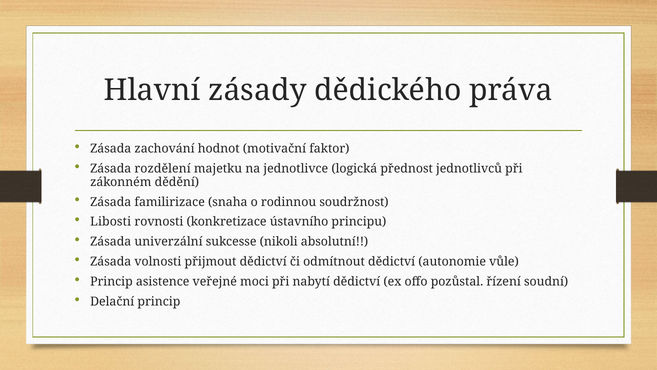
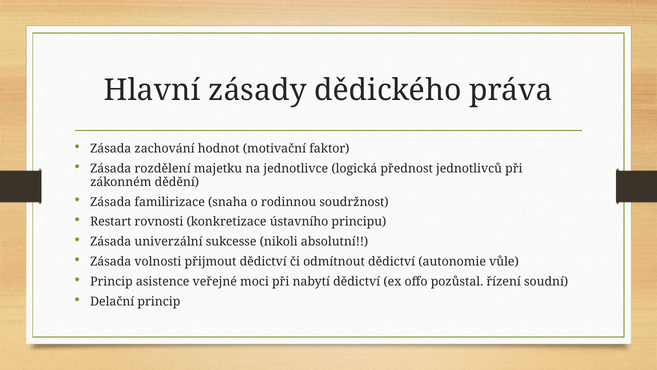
Libosti: Libosti -> Restart (111, 222)
